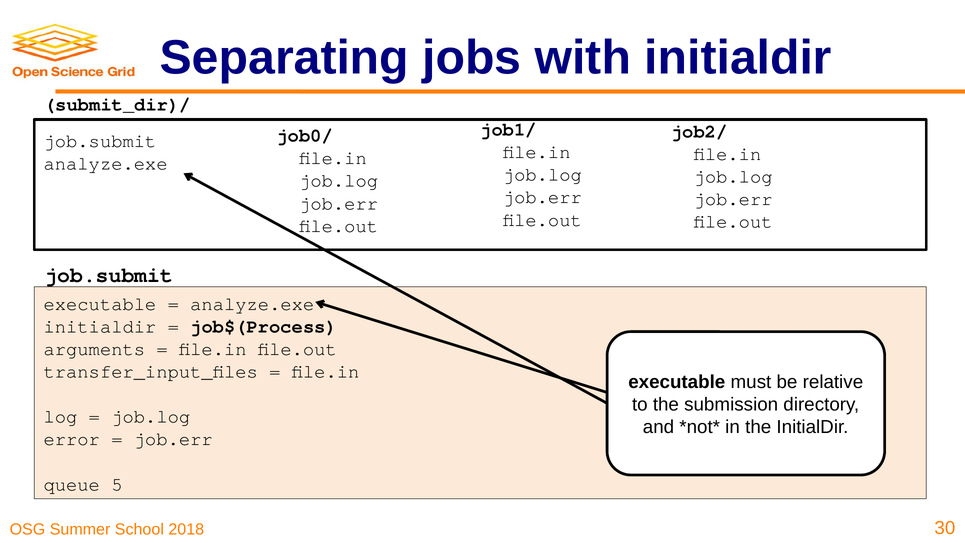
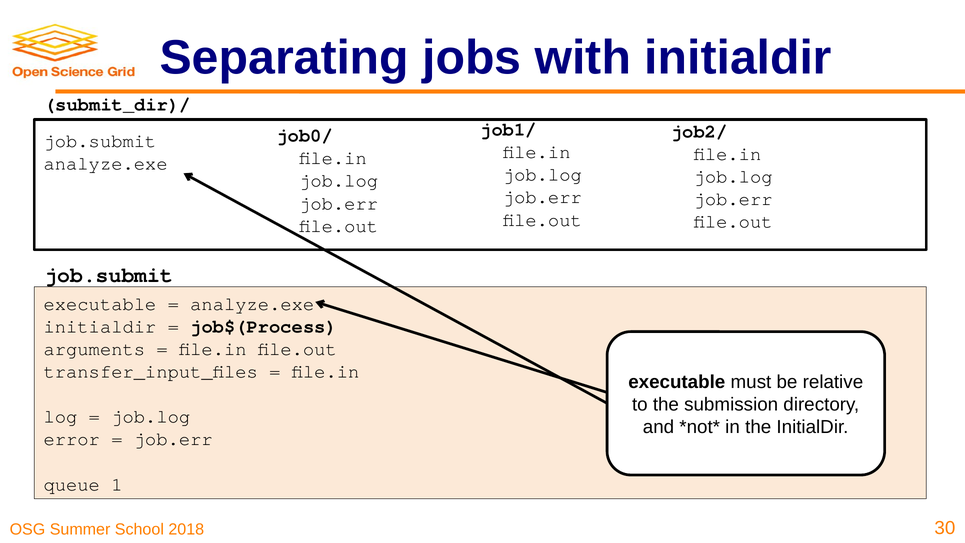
5: 5 -> 1 (117, 484)
